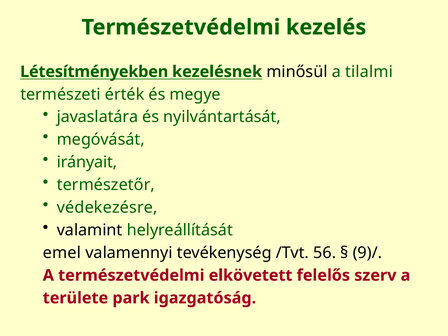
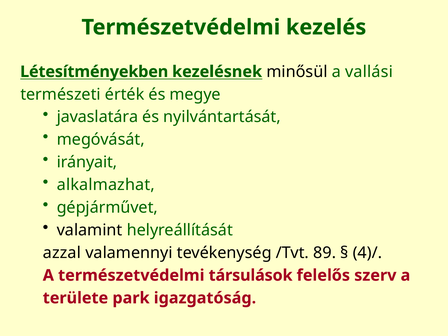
tilalmi: tilalmi -> vallási (369, 72)
természetőr: természetőr -> alkalmazhat (106, 185)
védekezésre: védekezésre -> gépjárművet (107, 207)
emel: emel -> azzal (62, 253)
56: 56 -> 89 (325, 253)
9)/: 9)/ -> 4)/ (367, 253)
elkövetett: elkövetett -> társulások (251, 275)
